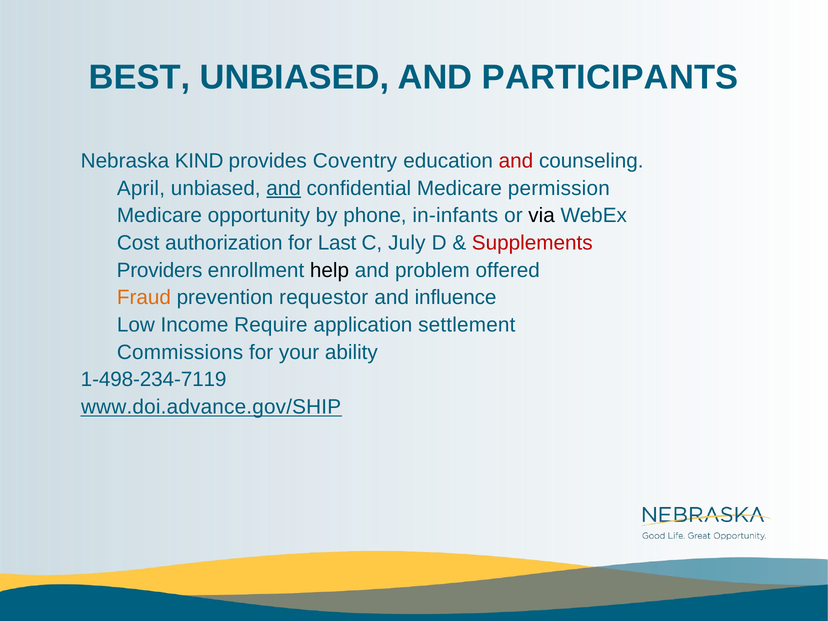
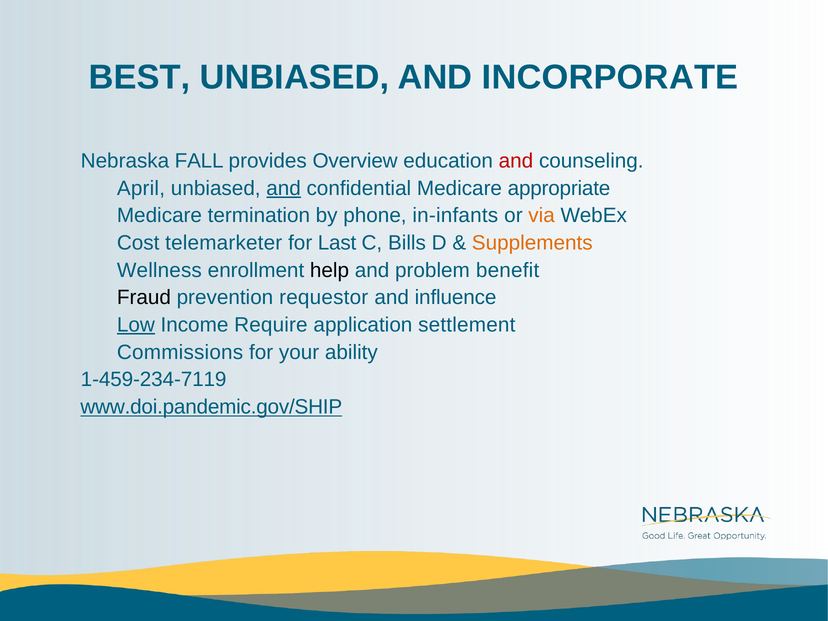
PARTICIPANTS: PARTICIPANTS -> INCORPORATE (610, 77)
KIND: KIND -> FALL (199, 161)
Coventry: Coventry -> Overview (355, 161)
permission: permission -> appropriate (559, 188)
opportunity: opportunity -> termination (259, 216)
via colour: black -> orange (542, 216)
authorization: authorization -> telemarketer (224, 243)
July: July -> Bills (407, 243)
Supplements colour: red -> orange (532, 243)
Providers: Providers -> Wellness (159, 270)
offered: offered -> benefit (508, 270)
Fraud colour: orange -> black (144, 298)
Low underline: none -> present (136, 325)
1-498-234-7119: 1-498-234-7119 -> 1-459-234-7119 (154, 380)
www.doi.advance.gov/SHIP: www.doi.advance.gov/SHIP -> www.doi.pandemic.gov/SHIP (211, 407)
